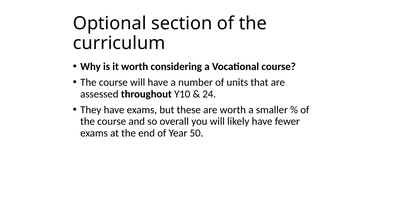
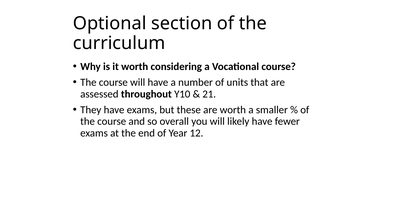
24: 24 -> 21 (209, 94)
50: 50 -> 12 (197, 133)
